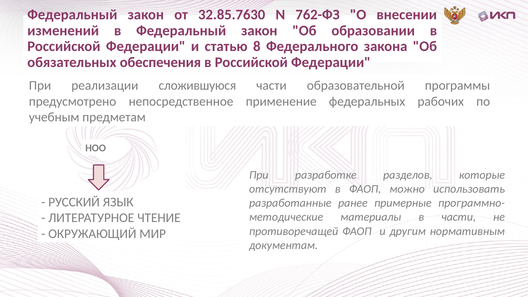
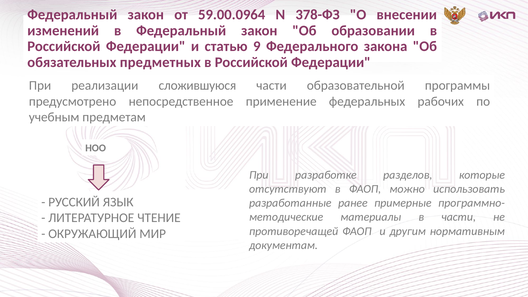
32.85.7630: 32.85.7630 -> 59.00.0964 (232, 15)
762-ФЗ: 762-ФЗ -> 378-ФЗ (318, 15)
8: 8 -> 9 (257, 46)
обеспечения: обеспечения -> предметных (160, 62)
